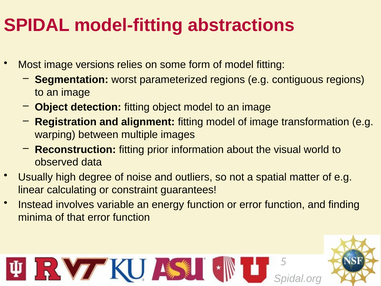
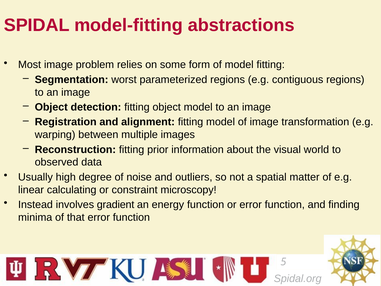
versions: versions -> problem (95, 65)
guarantees: guarantees -> microscopy (189, 190)
variable: variable -> gradient (116, 204)
